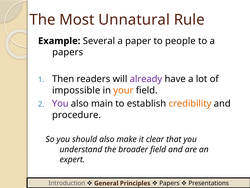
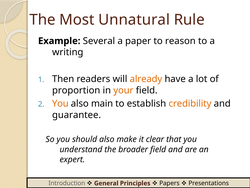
people: people -> reason (180, 41)
papers: papers -> writing (68, 52)
already colour: purple -> orange (146, 79)
impossible: impossible -> proportion (76, 90)
You colour: purple -> orange (60, 103)
procedure: procedure -> guarantee (77, 115)
